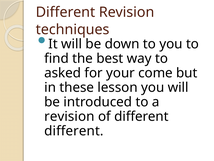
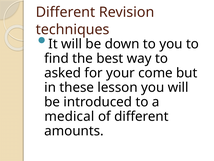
revision: revision -> medical (69, 116)
different: different -> amounts (74, 131)
